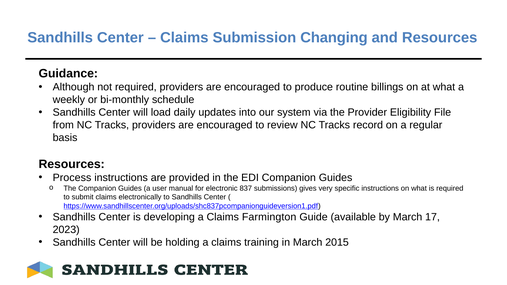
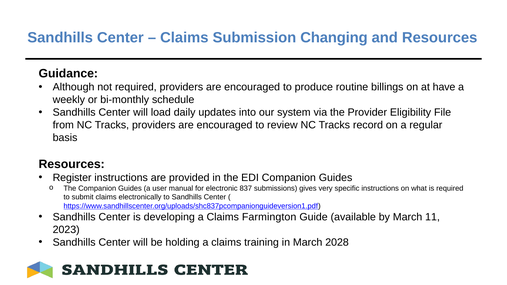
at what: what -> have (444, 87)
Process: Process -> Register (72, 178)
17: 17 -> 11 (433, 217)
2015: 2015 -> 2028 (337, 243)
